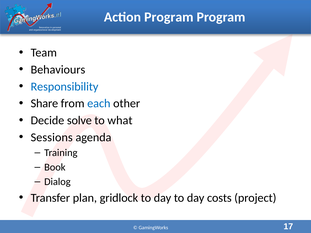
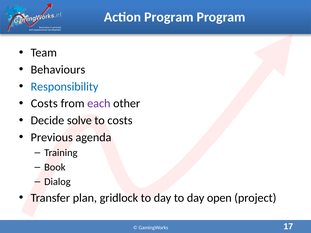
Share: Share -> Costs (44, 104)
each colour: blue -> purple (99, 104)
to what: what -> costs (120, 121)
Sessions: Sessions -> Previous (52, 138)
costs: costs -> open (219, 198)
